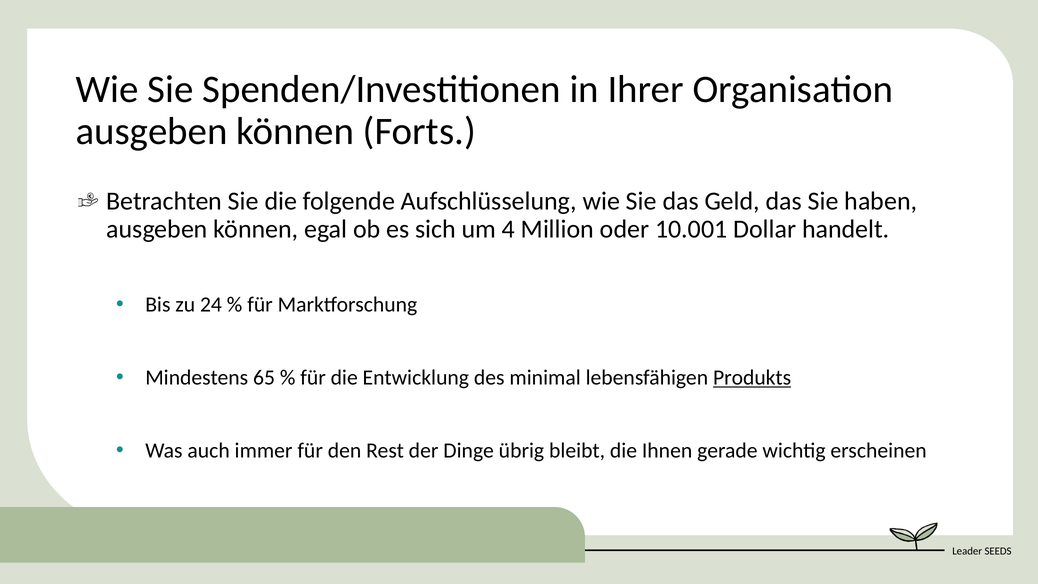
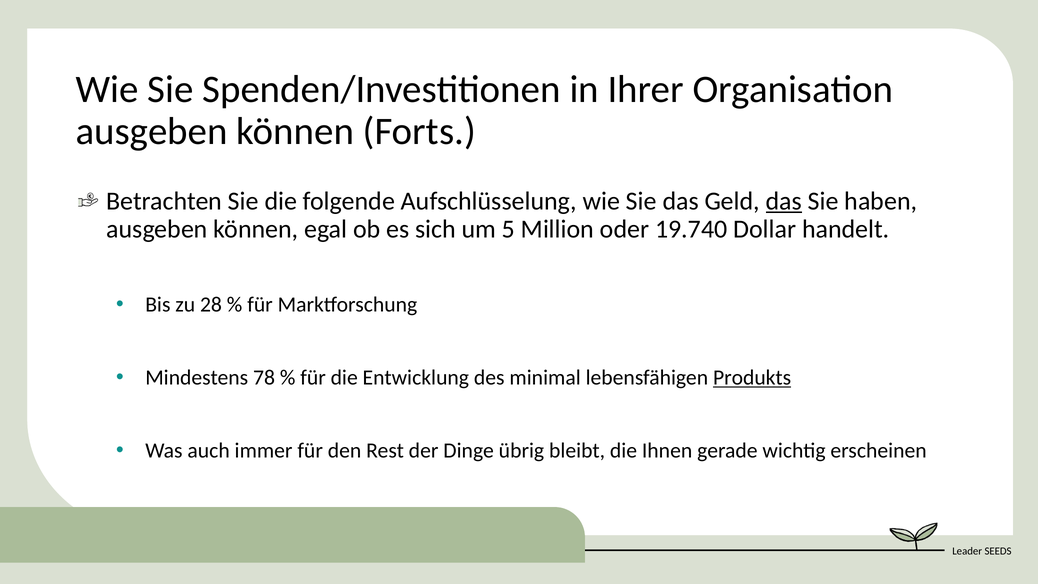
das underline: none -> present (784, 201)
4: 4 -> 5 (508, 229)
10.001: 10.001 -> 19.740 (691, 229)
24: 24 -> 28 (211, 305)
65: 65 -> 78 (264, 378)
